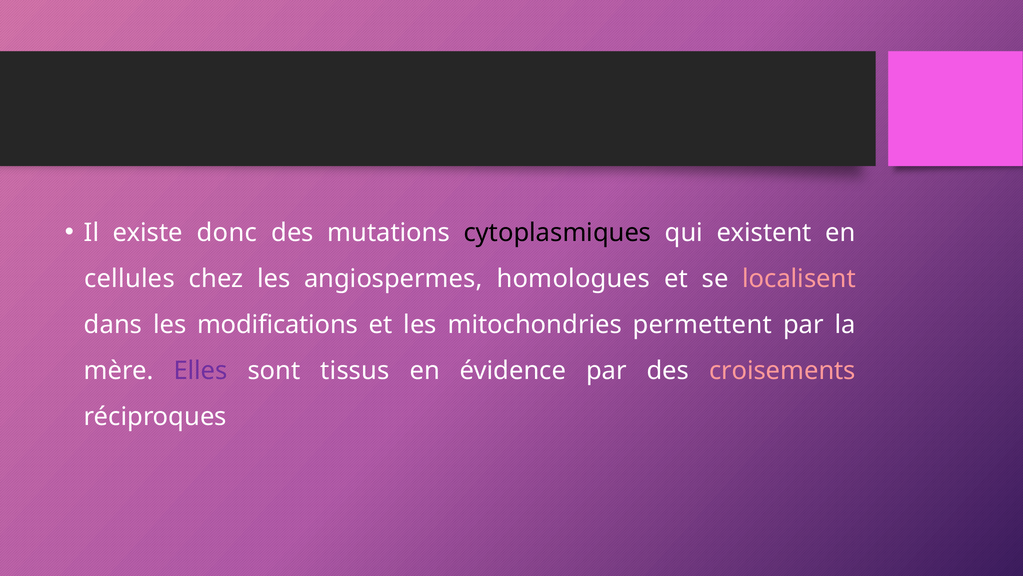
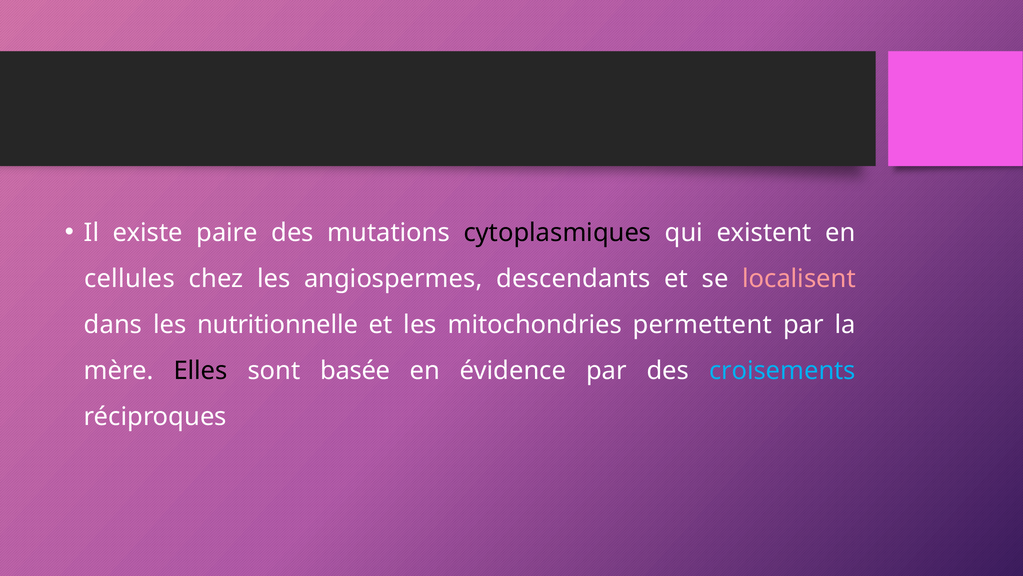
donc: donc -> paire (227, 232)
homologues: homologues -> descendants (573, 278)
modifications: modifications -> nutritionnelle (278, 324)
Elles colour: purple -> black (201, 370)
tissus: tissus -> basée (355, 370)
croisements colour: pink -> light blue (782, 370)
